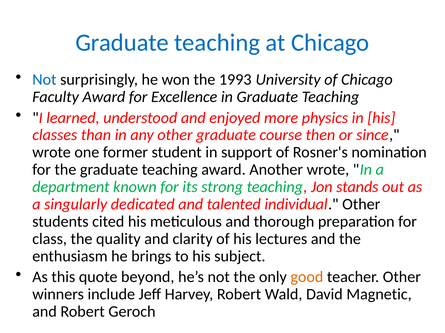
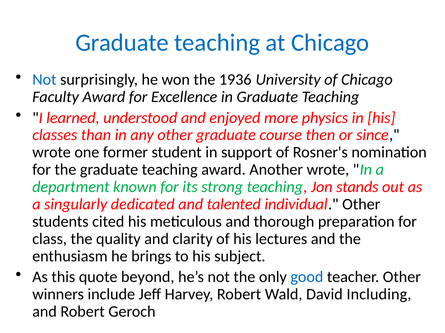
1993: 1993 -> 1936 (235, 80)
good colour: orange -> blue (307, 278)
Magnetic: Magnetic -> Including (379, 295)
